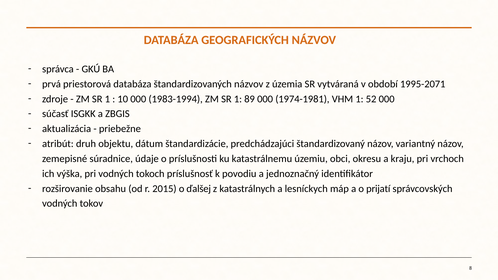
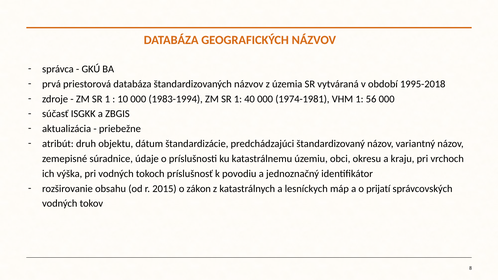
1995-2071: 1995-2071 -> 1995-2018 (423, 84)
89: 89 -> 40 (250, 99)
52: 52 -> 56 (371, 99)
ďalšej: ďalšej -> zákon (199, 189)
